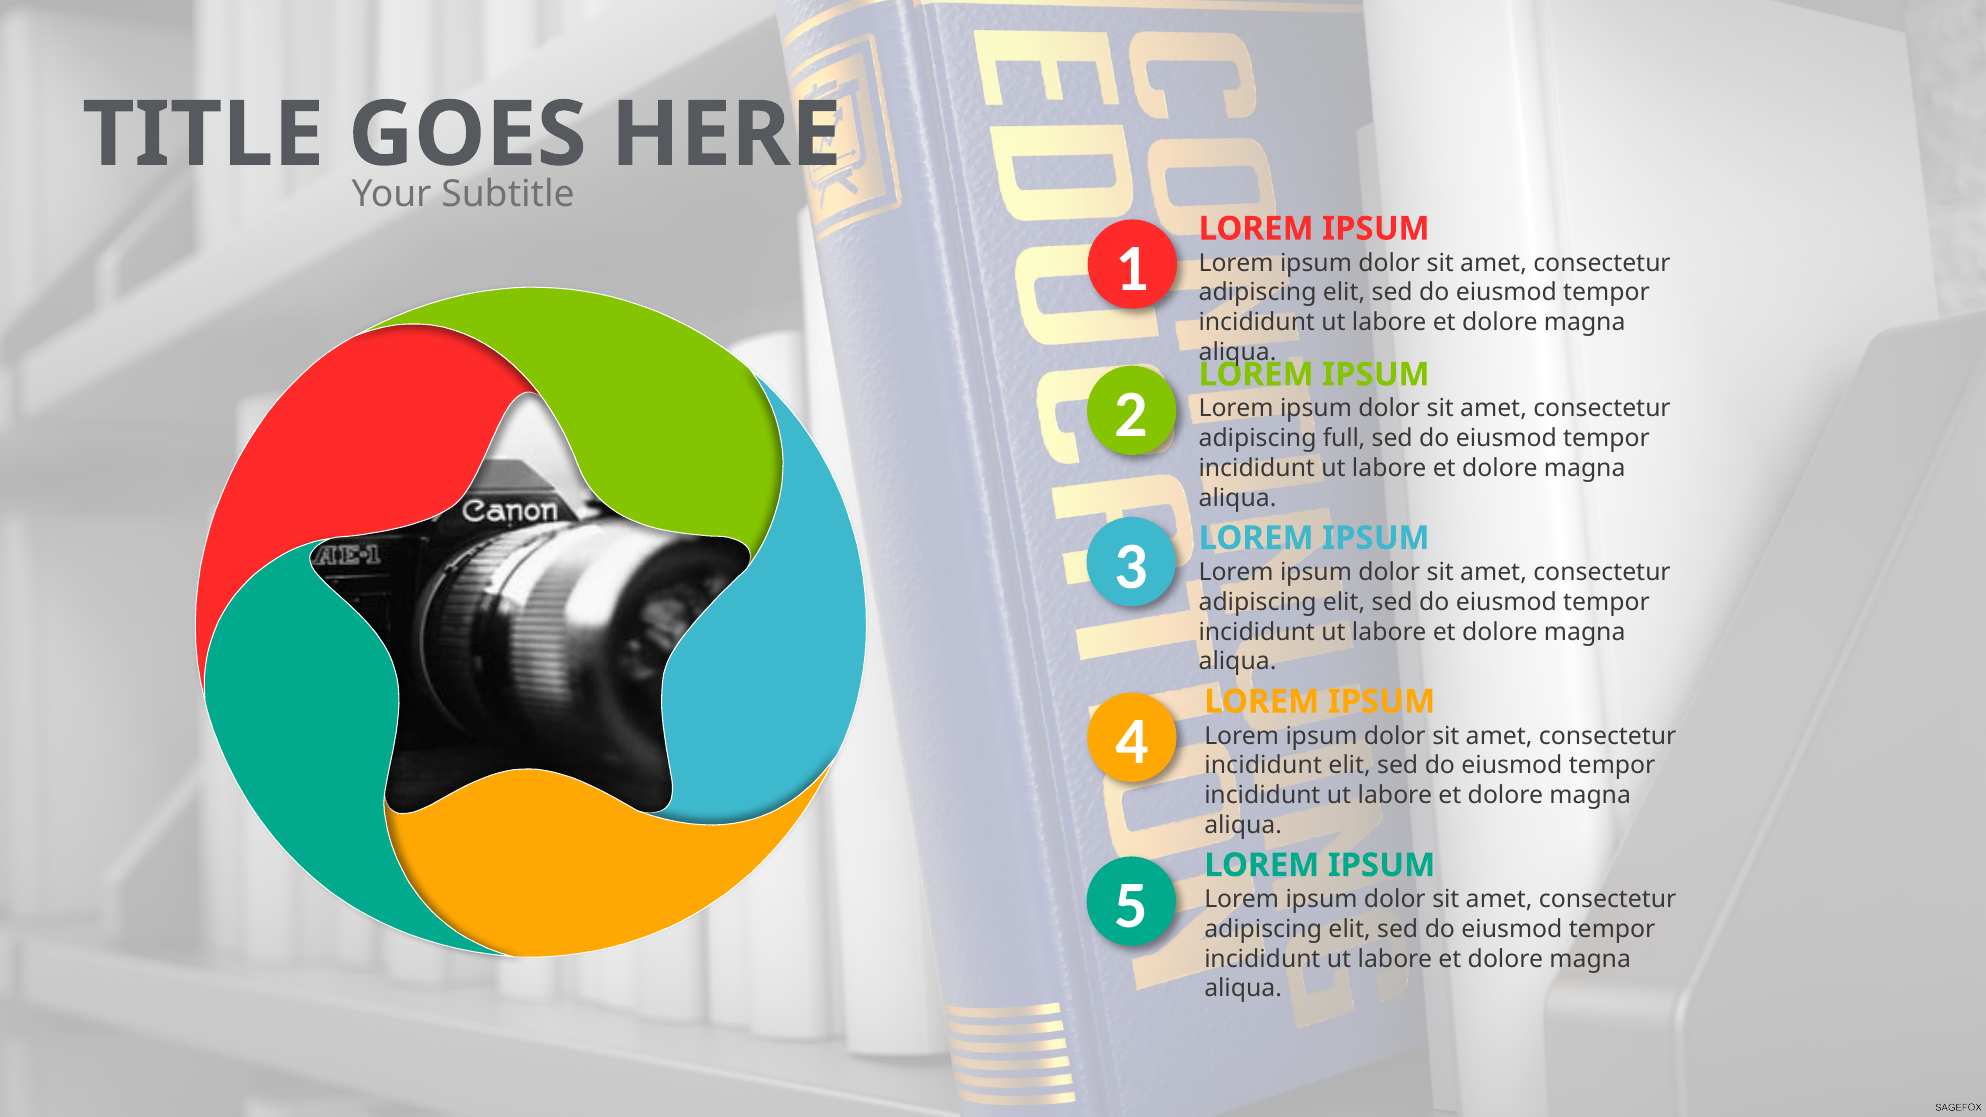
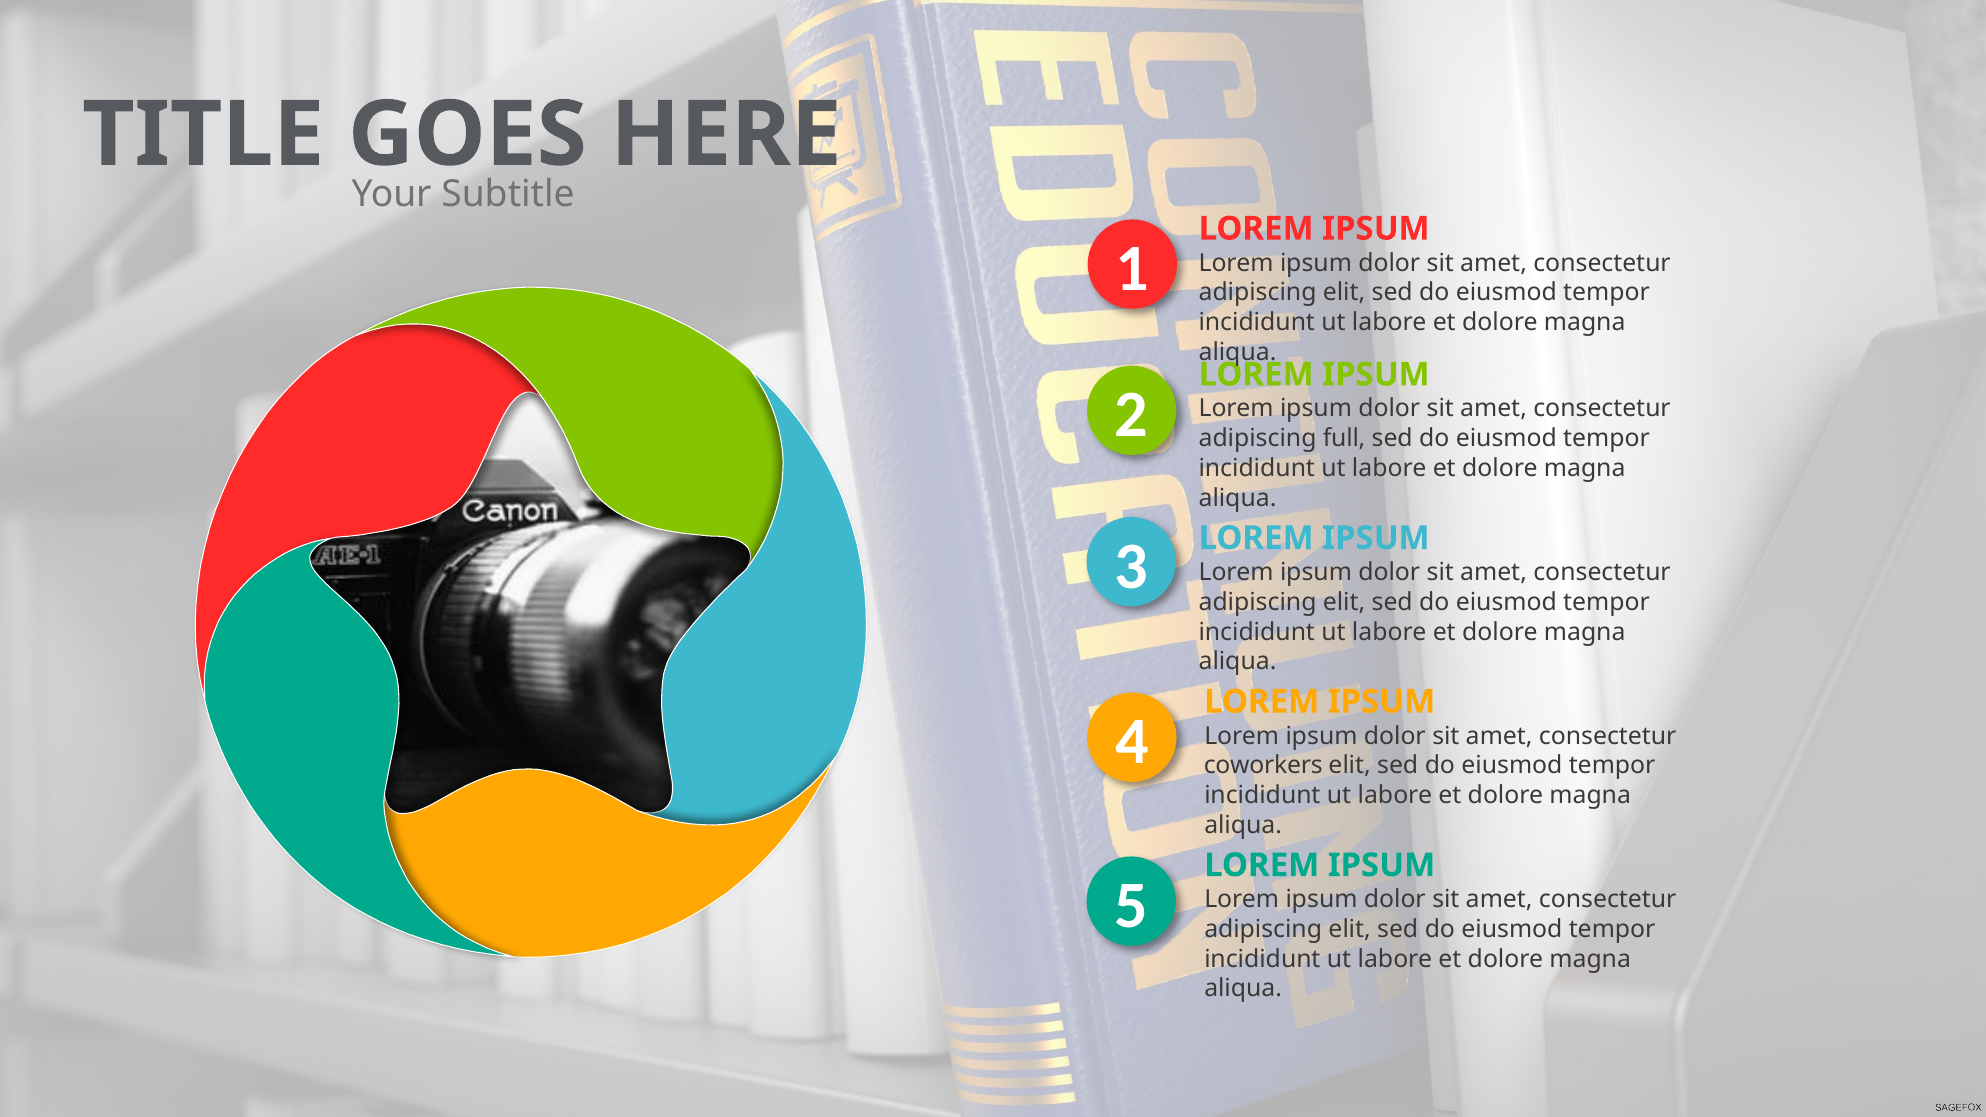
incididunt: incididunt -> coworkers (1263, 766)
